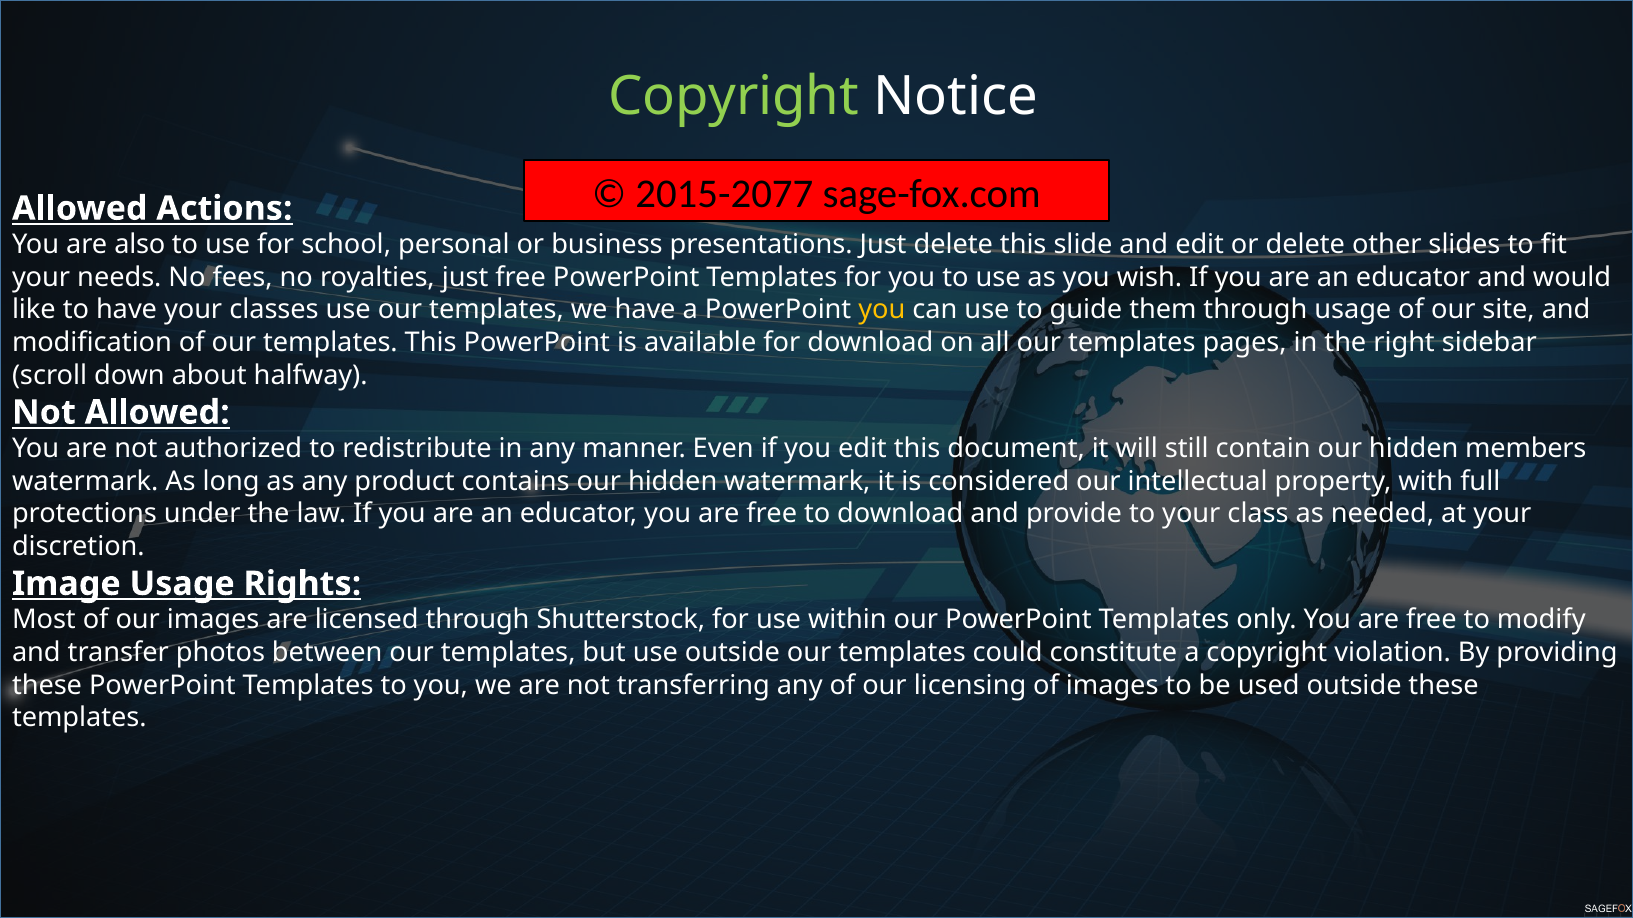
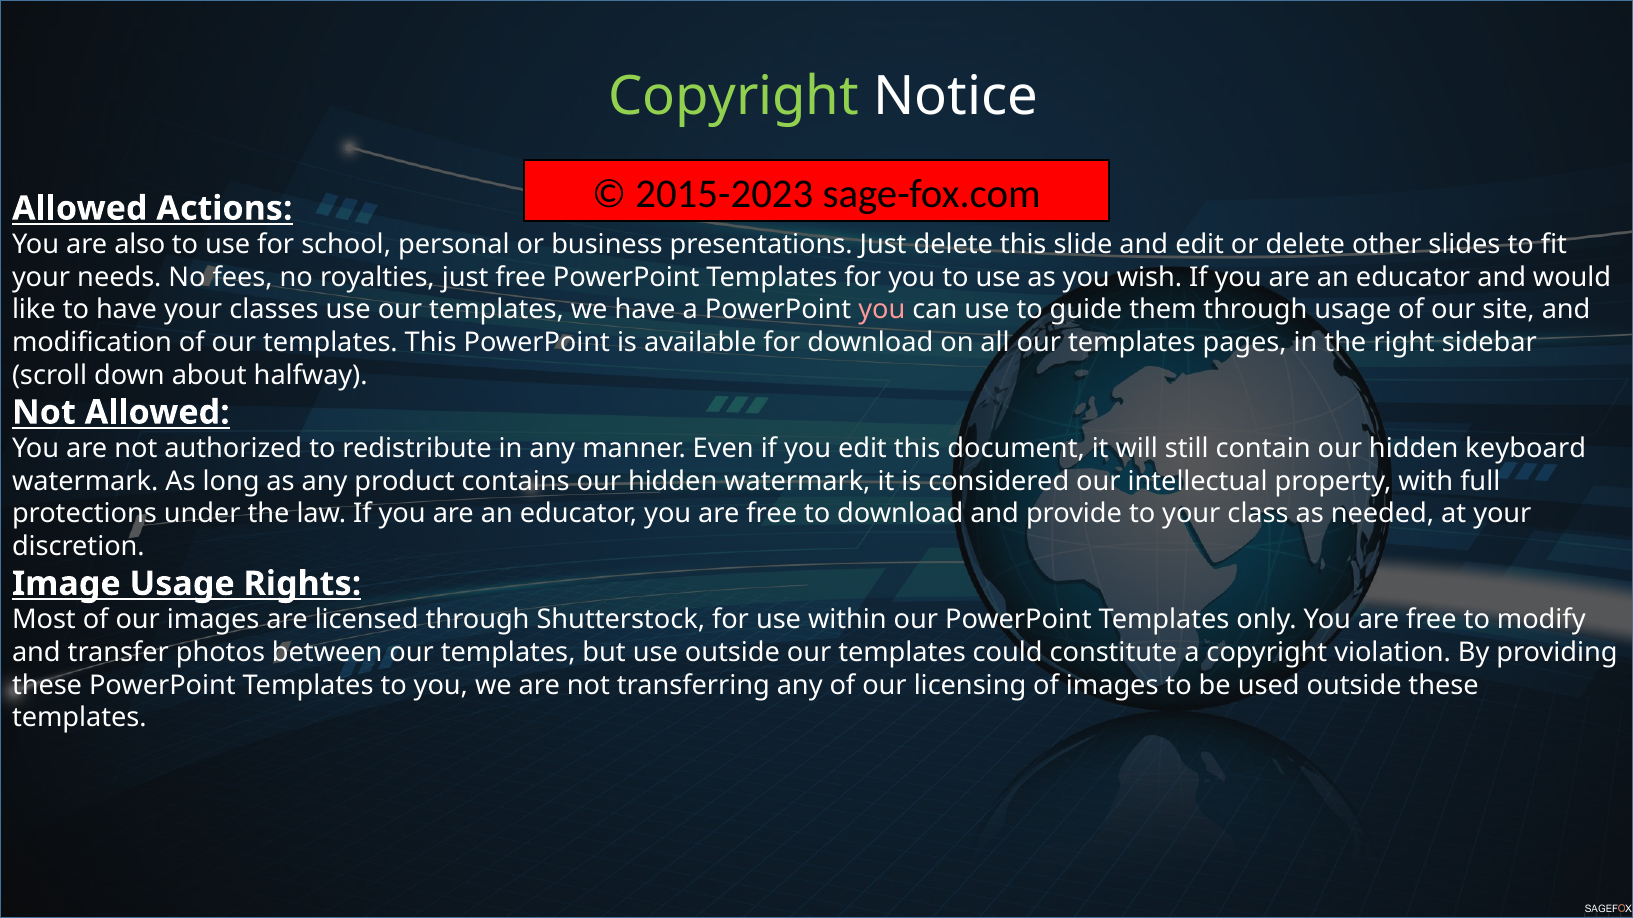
2015-2077: 2015-2077 -> 2015-2023 (724, 194)
you colour: yellow -> pink (882, 310)
members: members -> keyboard (1526, 449)
